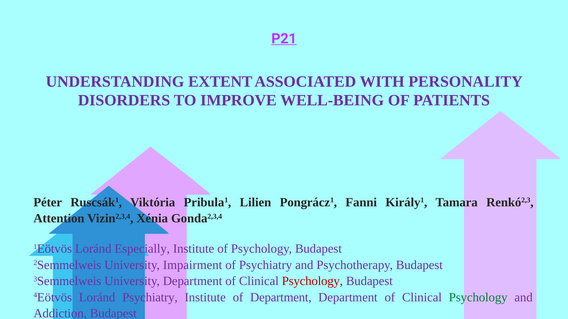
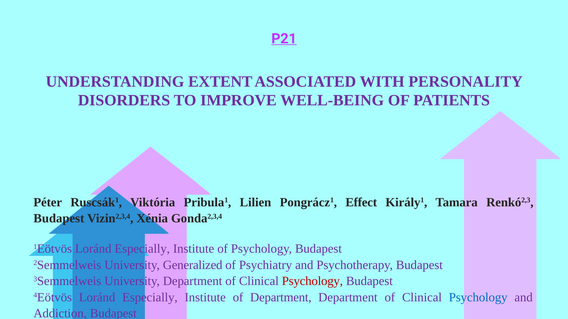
Fanni: Fanni -> Effect (361, 203)
Attention: Attention -> Budapest (59, 219)
Impairment: Impairment -> Generalized (193, 265)
4Eötvös Loránd Psychiatry: Psychiatry -> Especially (150, 298)
Psychology colour: green -> blue (478, 298)
